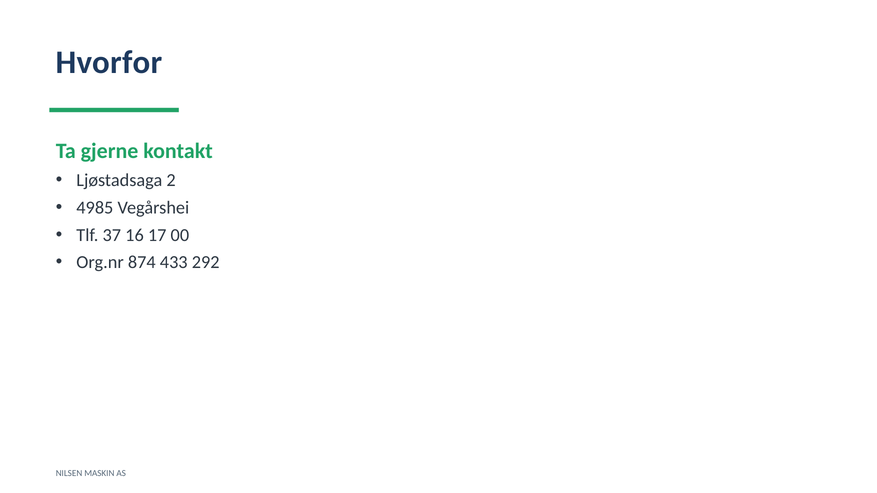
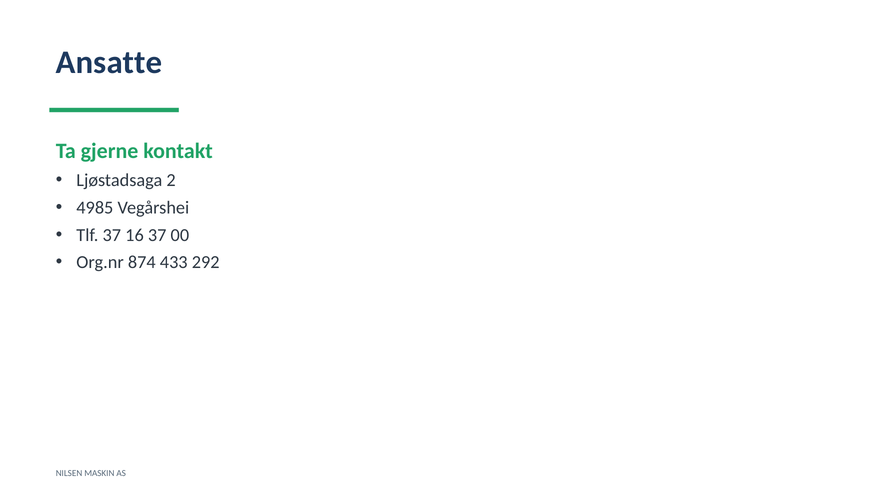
Hvorfor: Hvorfor -> Ansatte (109, 63)
16 17: 17 -> 37 (157, 235)
